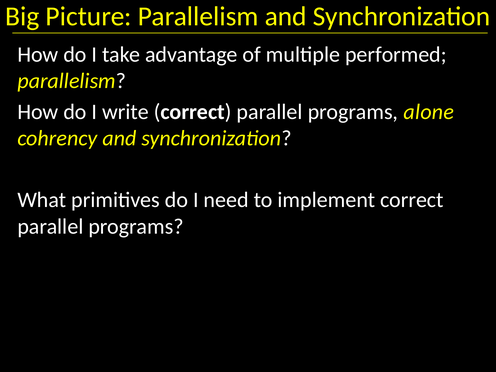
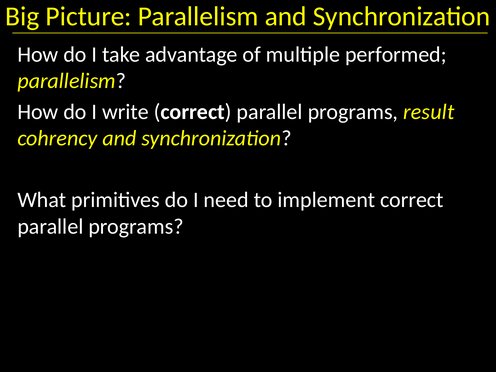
alone: alone -> result (429, 112)
